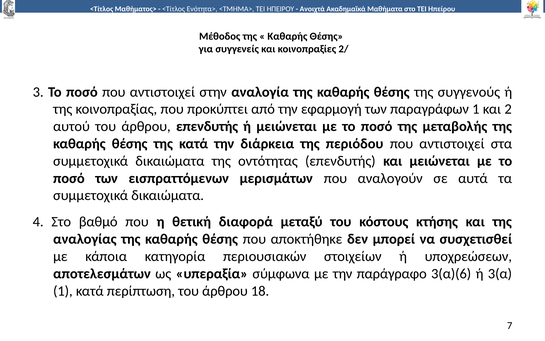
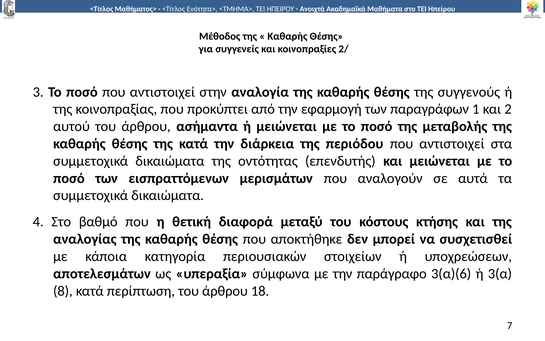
άρθρου επενδυτής: επενδυτής -> ασήμαντα (207, 126)
1: 1 -> 8 (63, 291)
